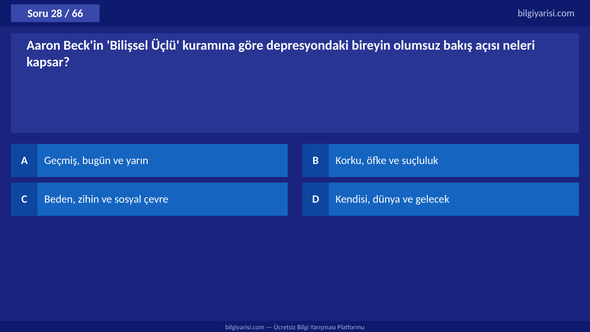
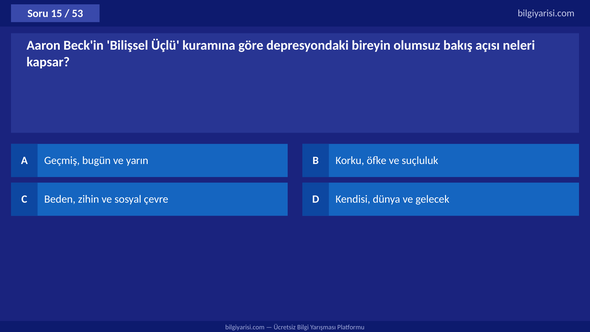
28: 28 -> 15 (57, 13)
66: 66 -> 53 (77, 13)
